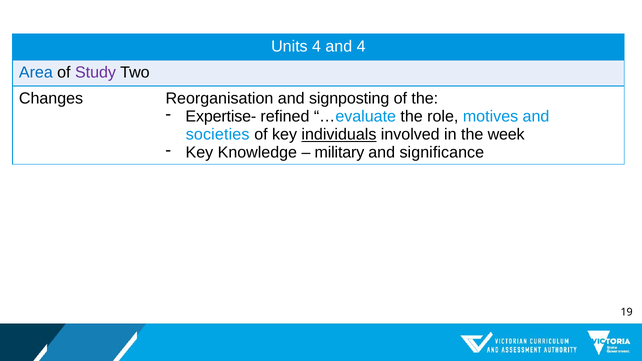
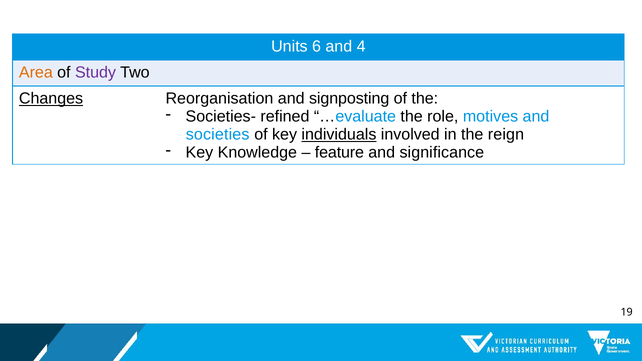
Units 4: 4 -> 6 (317, 46)
Area colour: blue -> orange (36, 72)
Changes underline: none -> present (51, 98)
Expertise-: Expertise- -> Societies- (221, 116)
week: week -> reign (506, 134)
military: military -> feature (339, 152)
